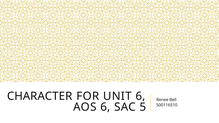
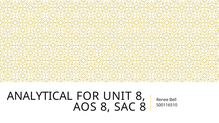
CHARACTER: CHARACTER -> ANALYTICAL (40, 96)
UNIT 6: 6 -> 8 (140, 96)
AOS 6: 6 -> 8 (105, 107)
SAC 5: 5 -> 8 (143, 107)
